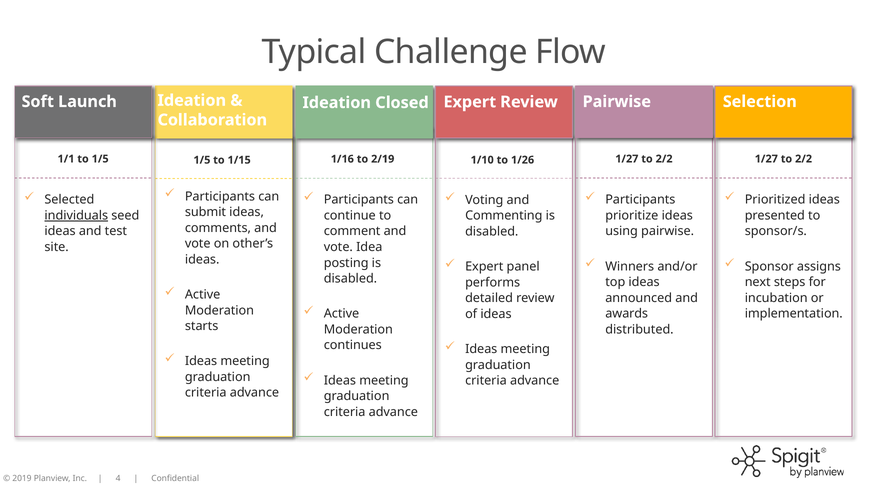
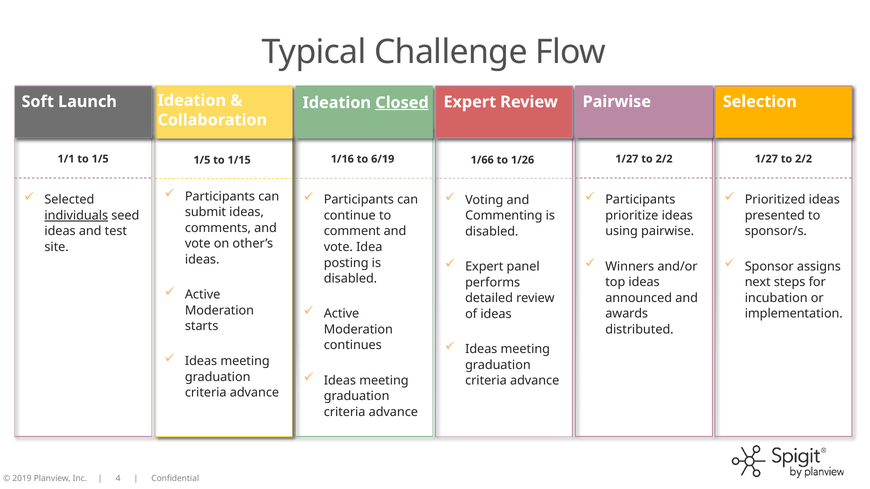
Closed underline: none -> present (402, 103)
2/19: 2/19 -> 6/19 (383, 159)
1/10: 1/10 -> 1/66 (482, 160)
